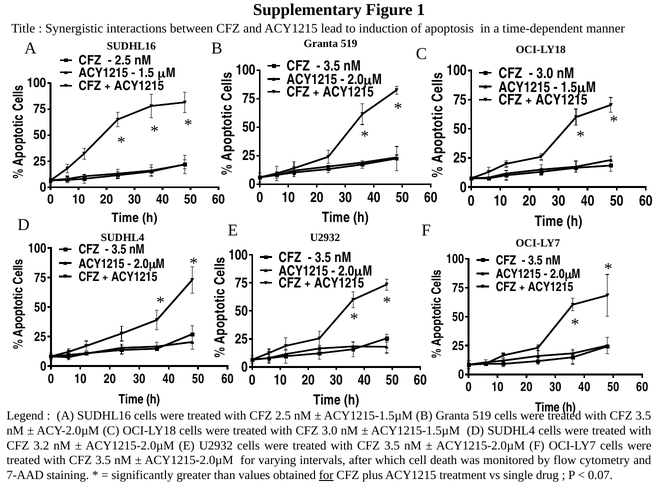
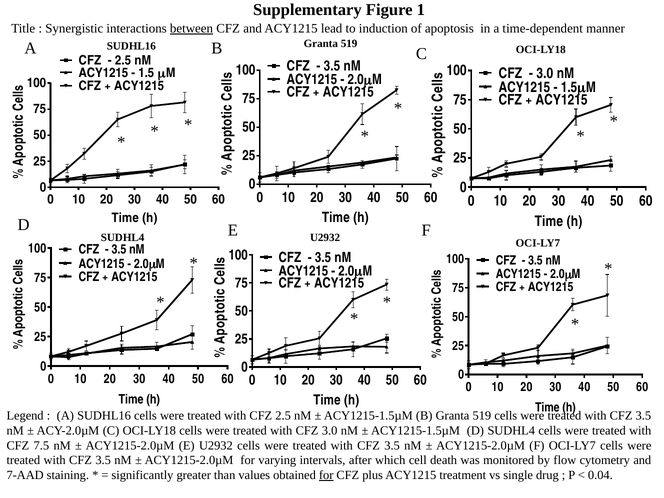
between underline: none -> present (191, 28)
3.2: 3.2 -> 7.5 (41, 445)
0.07: 0.07 -> 0.04 (600, 475)
